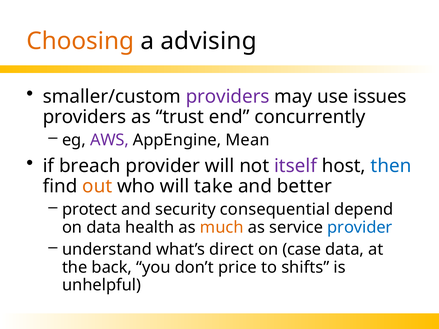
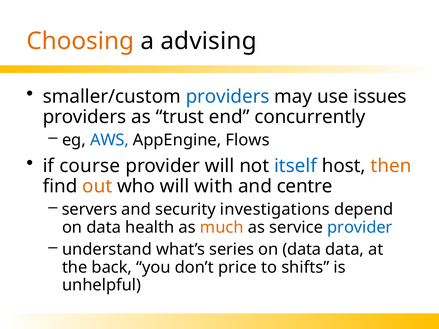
providers colour: purple -> blue (228, 97)
AWS colour: purple -> blue (109, 140)
Mean: Mean -> Flows (248, 140)
breach: breach -> course (90, 166)
itself colour: purple -> blue (295, 166)
then colour: blue -> orange (391, 166)
take: take -> with (214, 187)
better: better -> centre (305, 187)
protect: protect -> servers (90, 210)
consequential: consequential -> investigations (275, 210)
direct: direct -> series (232, 250)
case: case -> data (302, 250)
